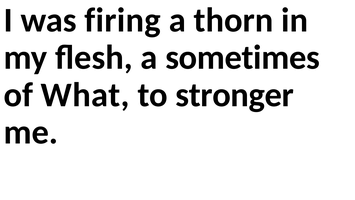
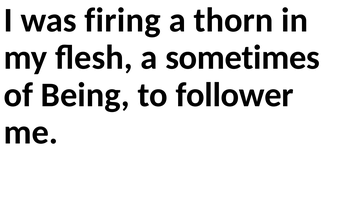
What: What -> Being (85, 95)
stronger: stronger -> follower (235, 95)
